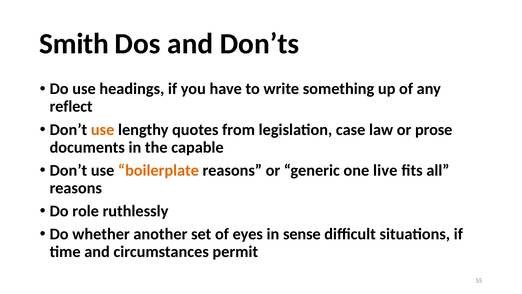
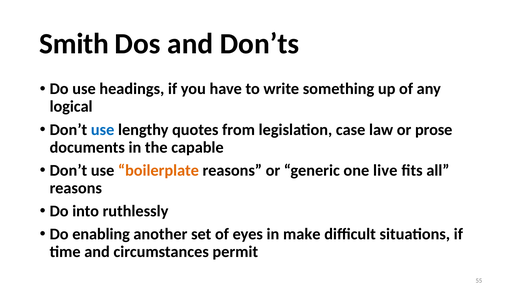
reflect: reflect -> logical (71, 106)
use colour: orange -> blue (103, 129)
role: role -> into (86, 211)
whether: whether -> enabling (101, 234)
sense: sense -> make (302, 234)
